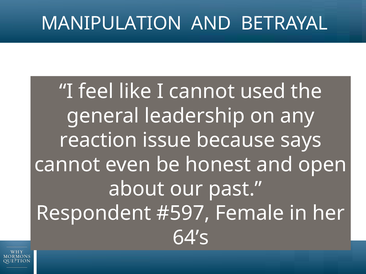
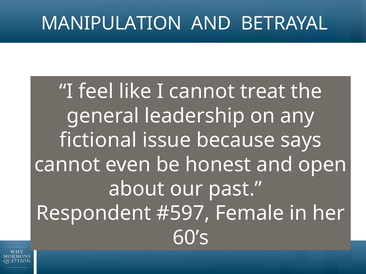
used: used -> treat (263, 92)
reaction: reaction -> fictional (98, 140)
64’s: 64’s -> 60’s (191, 238)
